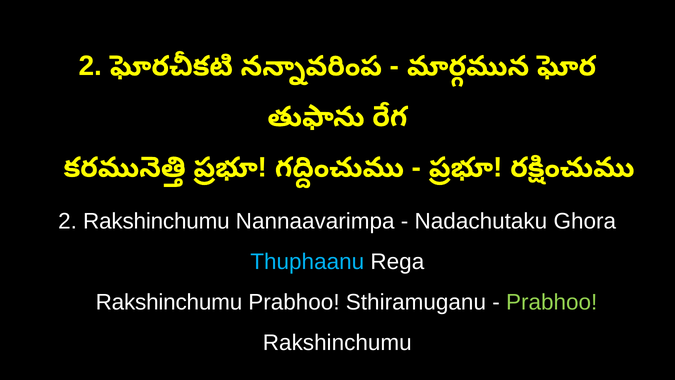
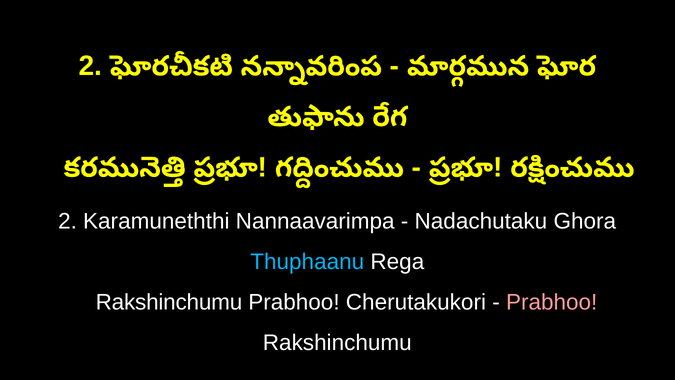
2 Rakshinchumu: Rakshinchumu -> Karamuneththi (156, 221)
Sthiramuganu: Sthiramuganu -> Cherutakukori (416, 302)
Prabhoo colour: light green -> pink (552, 302)
